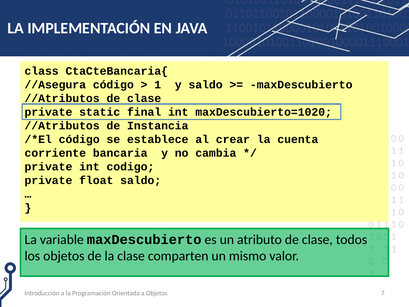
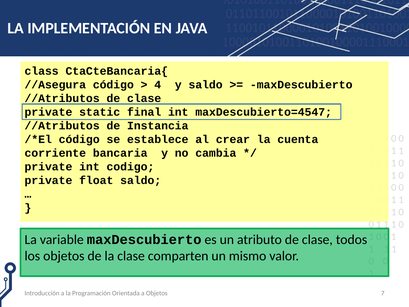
1: 1 -> 4 (158, 85)
maxDescubierto=1020: maxDescubierto=1020 -> maxDescubierto=4547 (264, 112)
